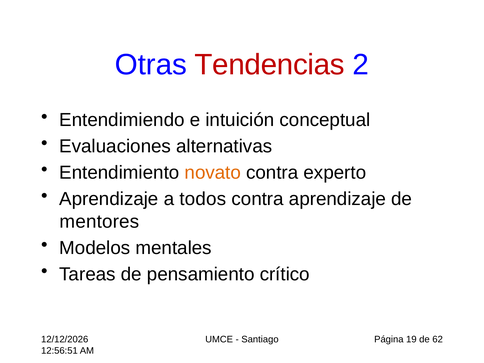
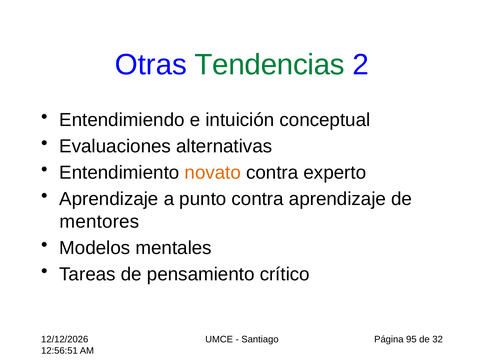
Tendencias colour: red -> green (270, 65)
todos: todos -> punto (203, 199)
19: 19 -> 95 (411, 339)
62: 62 -> 32 (438, 339)
